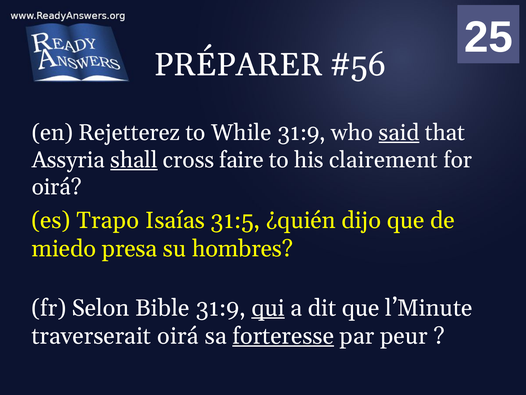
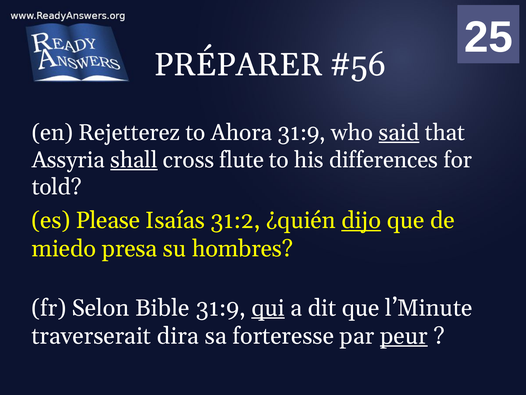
While: While -> Ahora (242, 133)
faire: faire -> flute (242, 160)
clairement: clairement -> differences (384, 160)
oirá: oirá -> told (57, 187)
Trapo: Trapo -> Please (108, 220)
31:5: 31:5 -> 31:2 (235, 220)
dijo underline: none -> present (361, 220)
traverserait oirá: oirá -> dira (178, 336)
forteresse underline: present -> none (283, 336)
peur underline: none -> present (404, 336)
